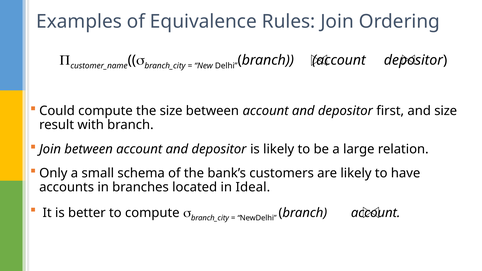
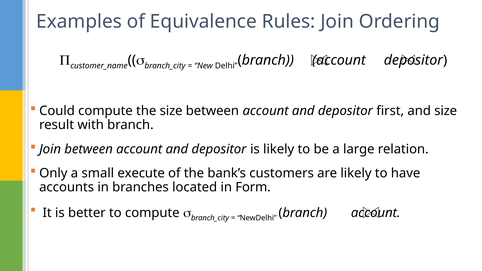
schema: schema -> execute (141, 173)
Ideal: Ideal -> Form (253, 187)
